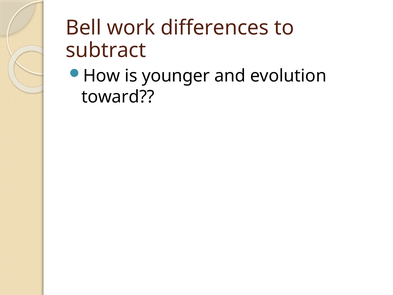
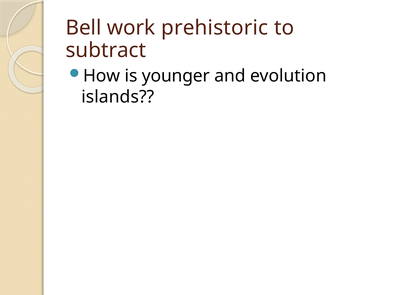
differences: differences -> prehistoric (215, 28)
toward: toward -> islands (118, 97)
